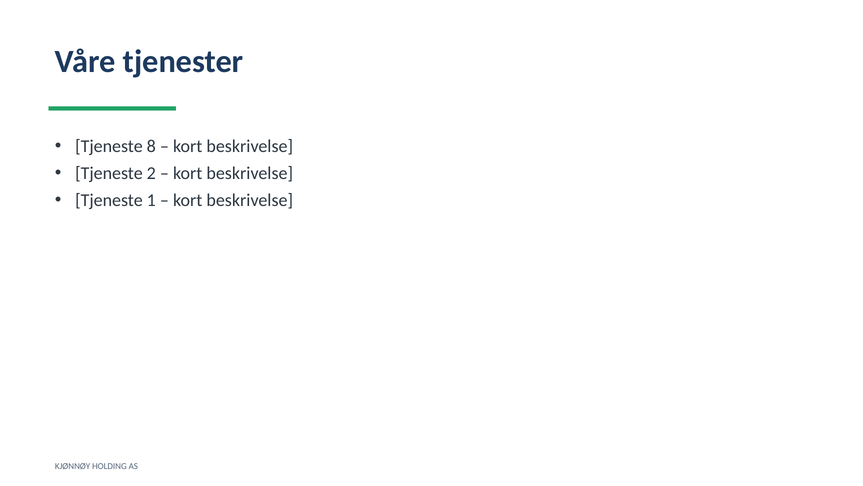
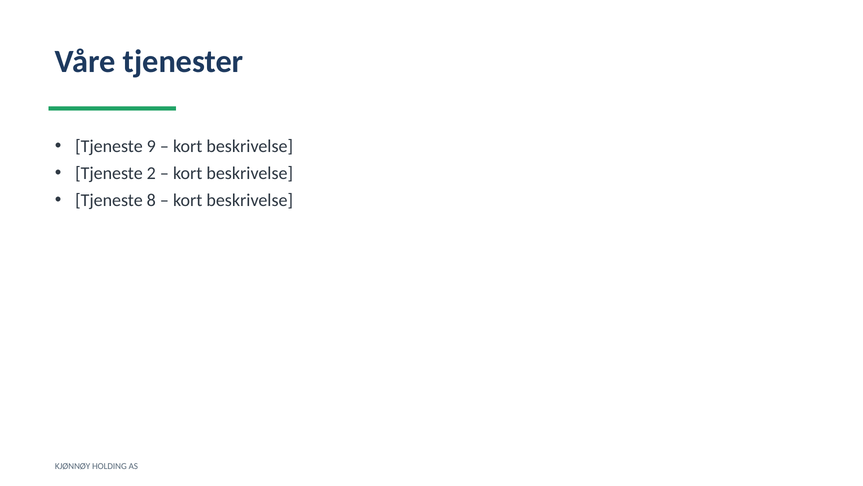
8: 8 -> 9 (151, 146)
1: 1 -> 8 (151, 200)
